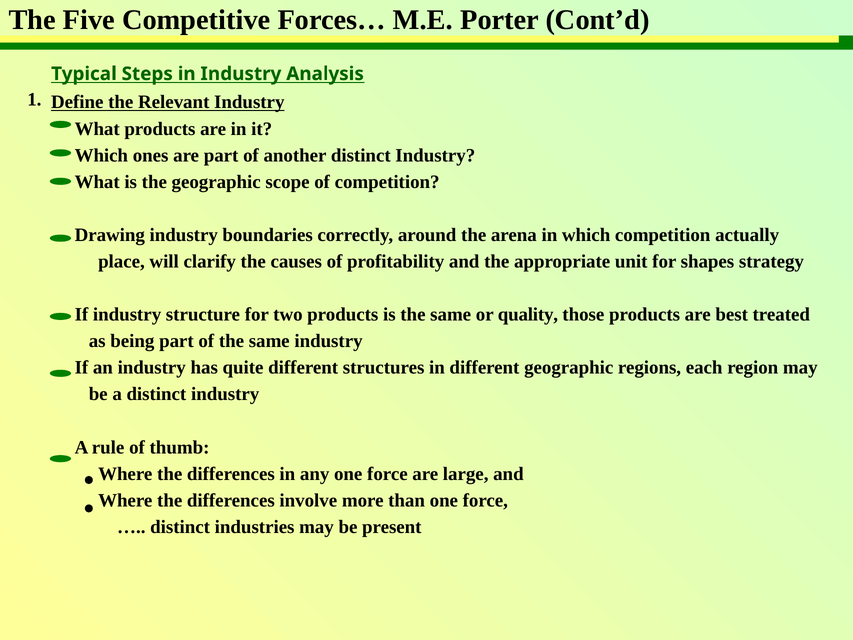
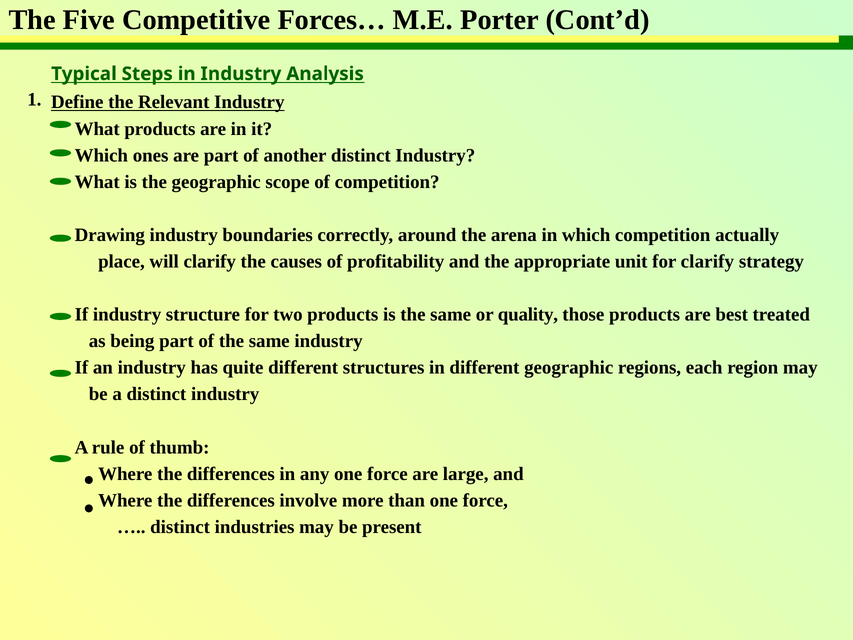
for shapes: shapes -> clarify (707, 261)
